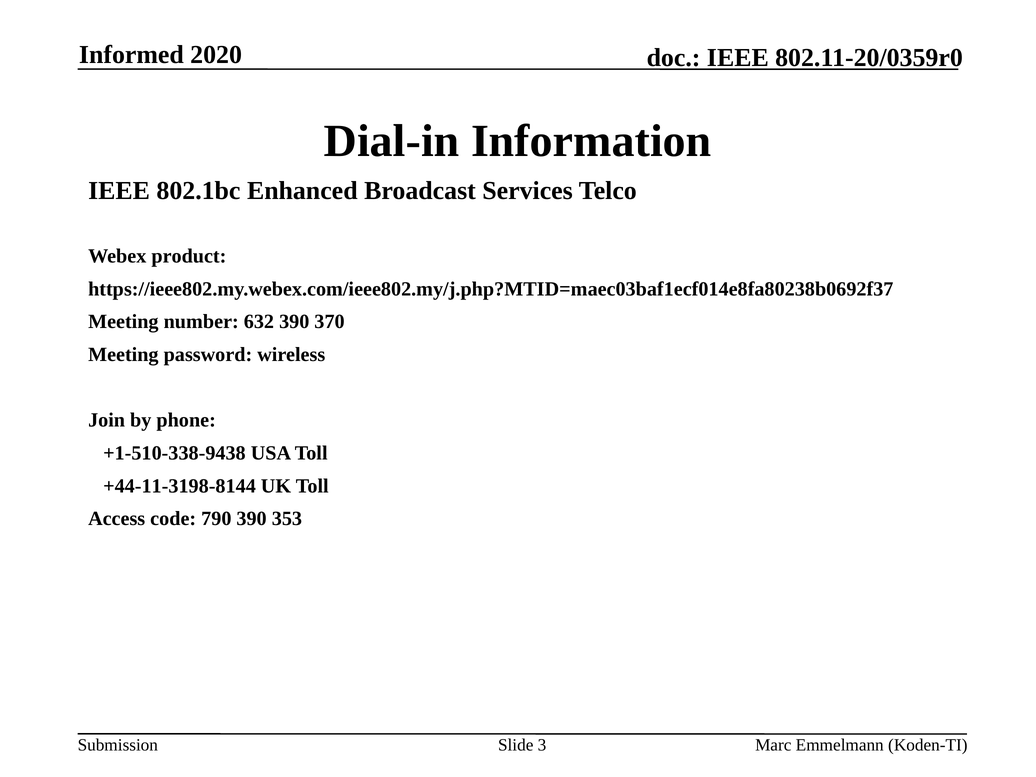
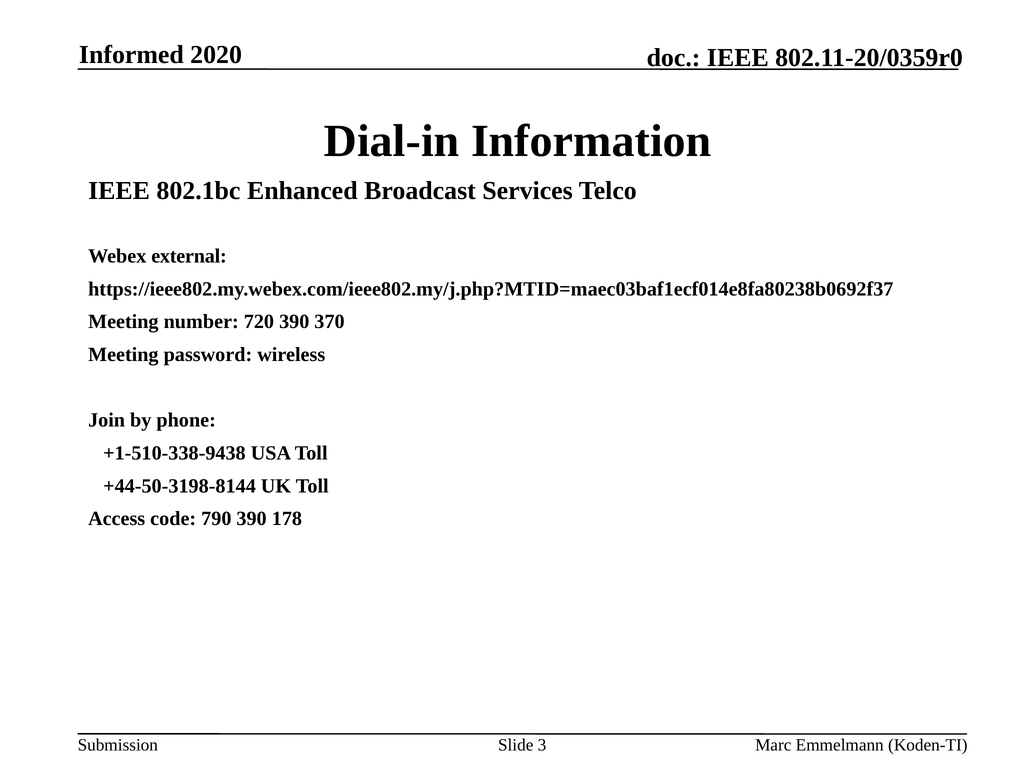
product: product -> external (189, 256)
632: 632 -> 720 (259, 322)
+44-11-3198-8144: +44-11-3198-8144 -> +44-50-3198-8144 (179, 486)
353: 353 -> 178 (287, 519)
